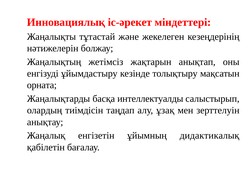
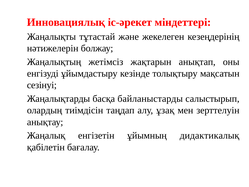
орната: орната -> сезінуі (42, 85)
интеллектуалды: интеллектуалды -> байланыстарды (150, 99)
